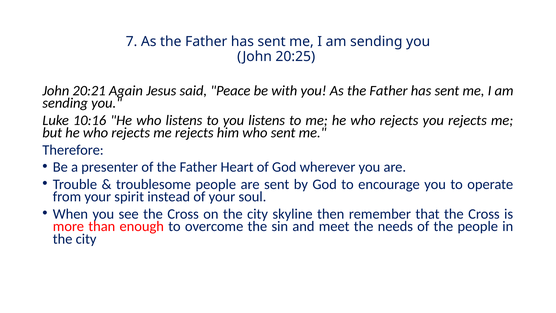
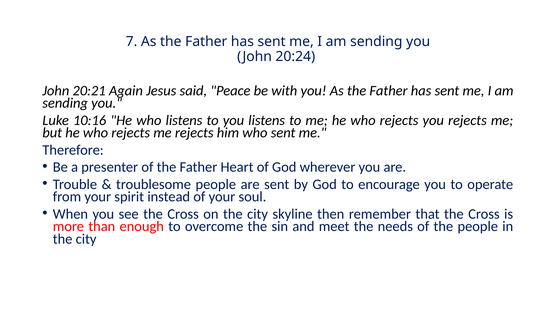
20:25: 20:25 -> 20:24 (295, 57)
